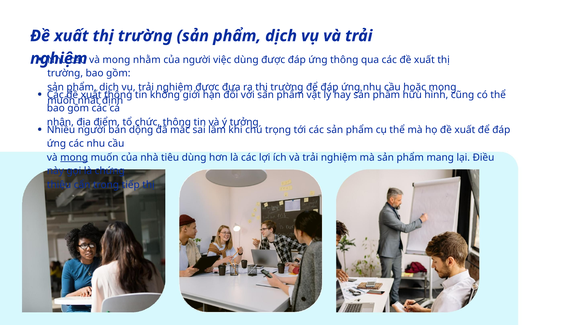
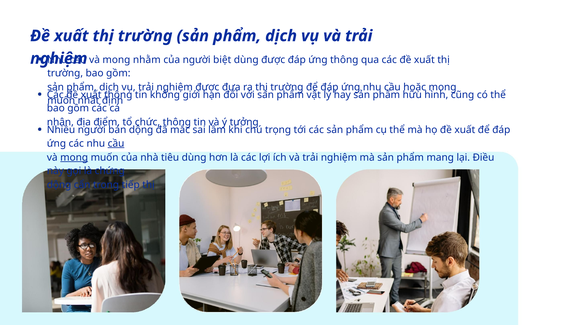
việc: việc -> biệt (222, 60)
cầu underline: none -> present (116, 144)
thiệu: thiệu -> dộng (59, 185)
